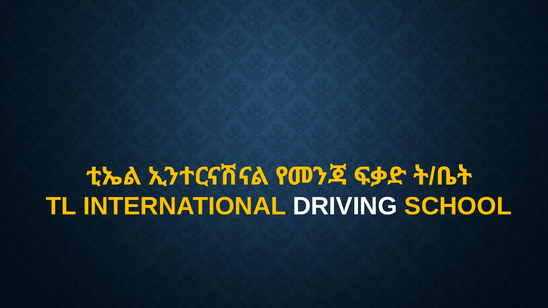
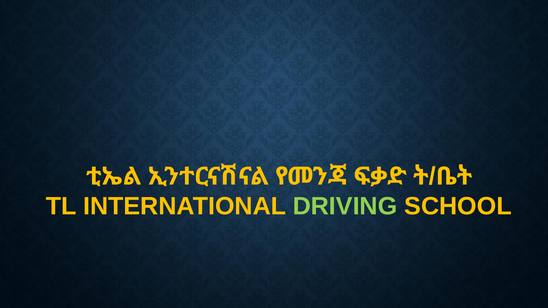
DRIVING colour: white -> light green (345, 207)
